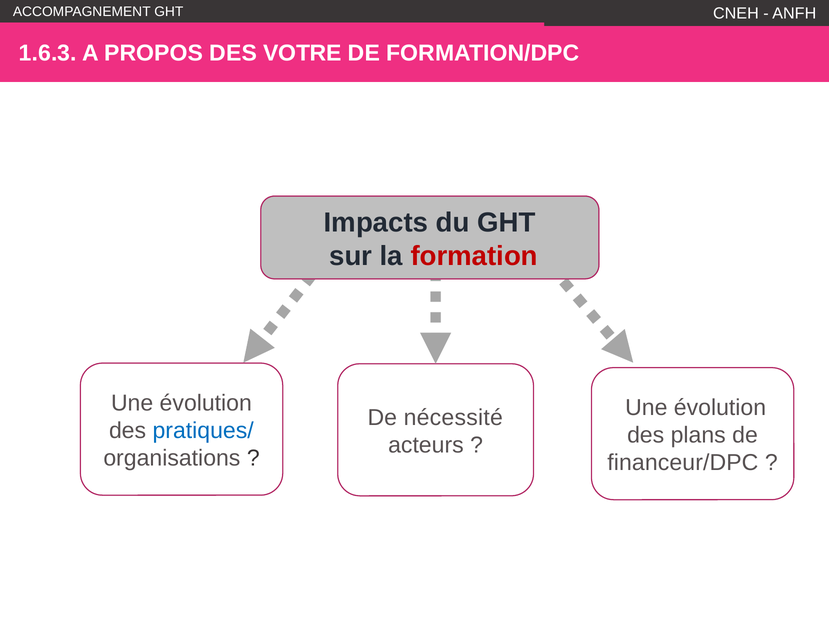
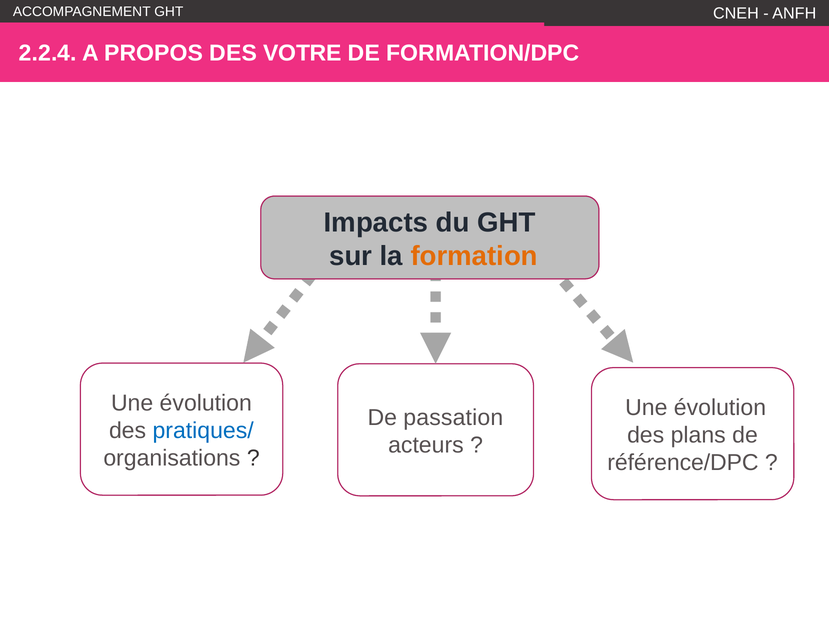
1.6.3: 1.6.3 -> 2.2.4 (48, 53)
formation colour: red -> orange (474, 256)
nécessité: nécessité -> passation (453, 418)
financeur/DPC: financeur/DPC -> référence/DPC (683, 463)
